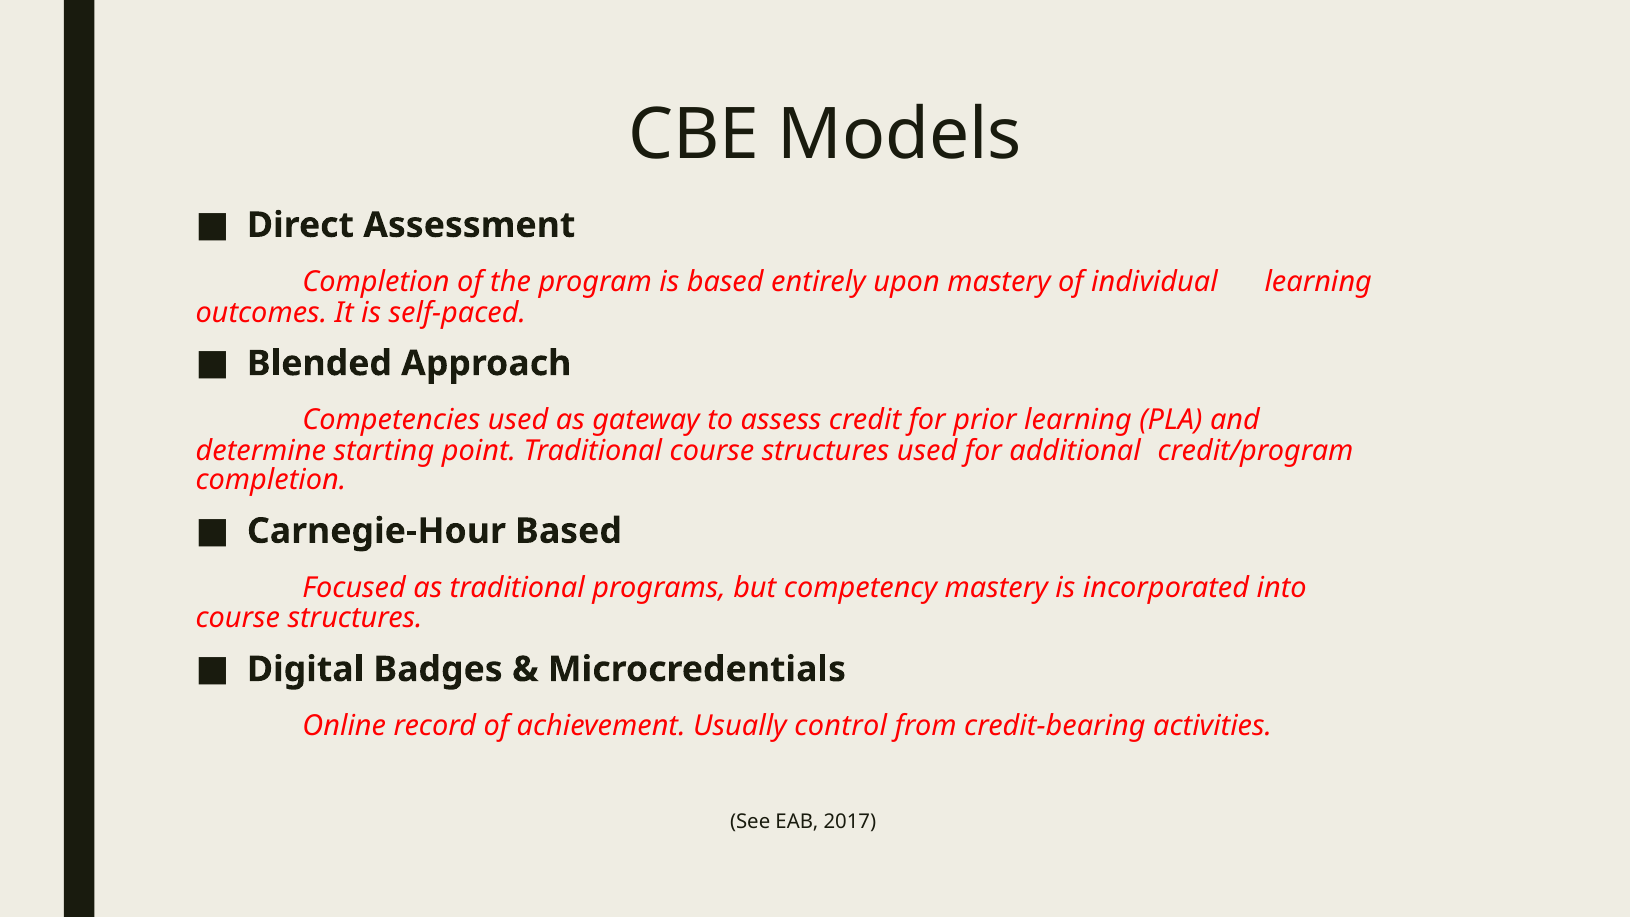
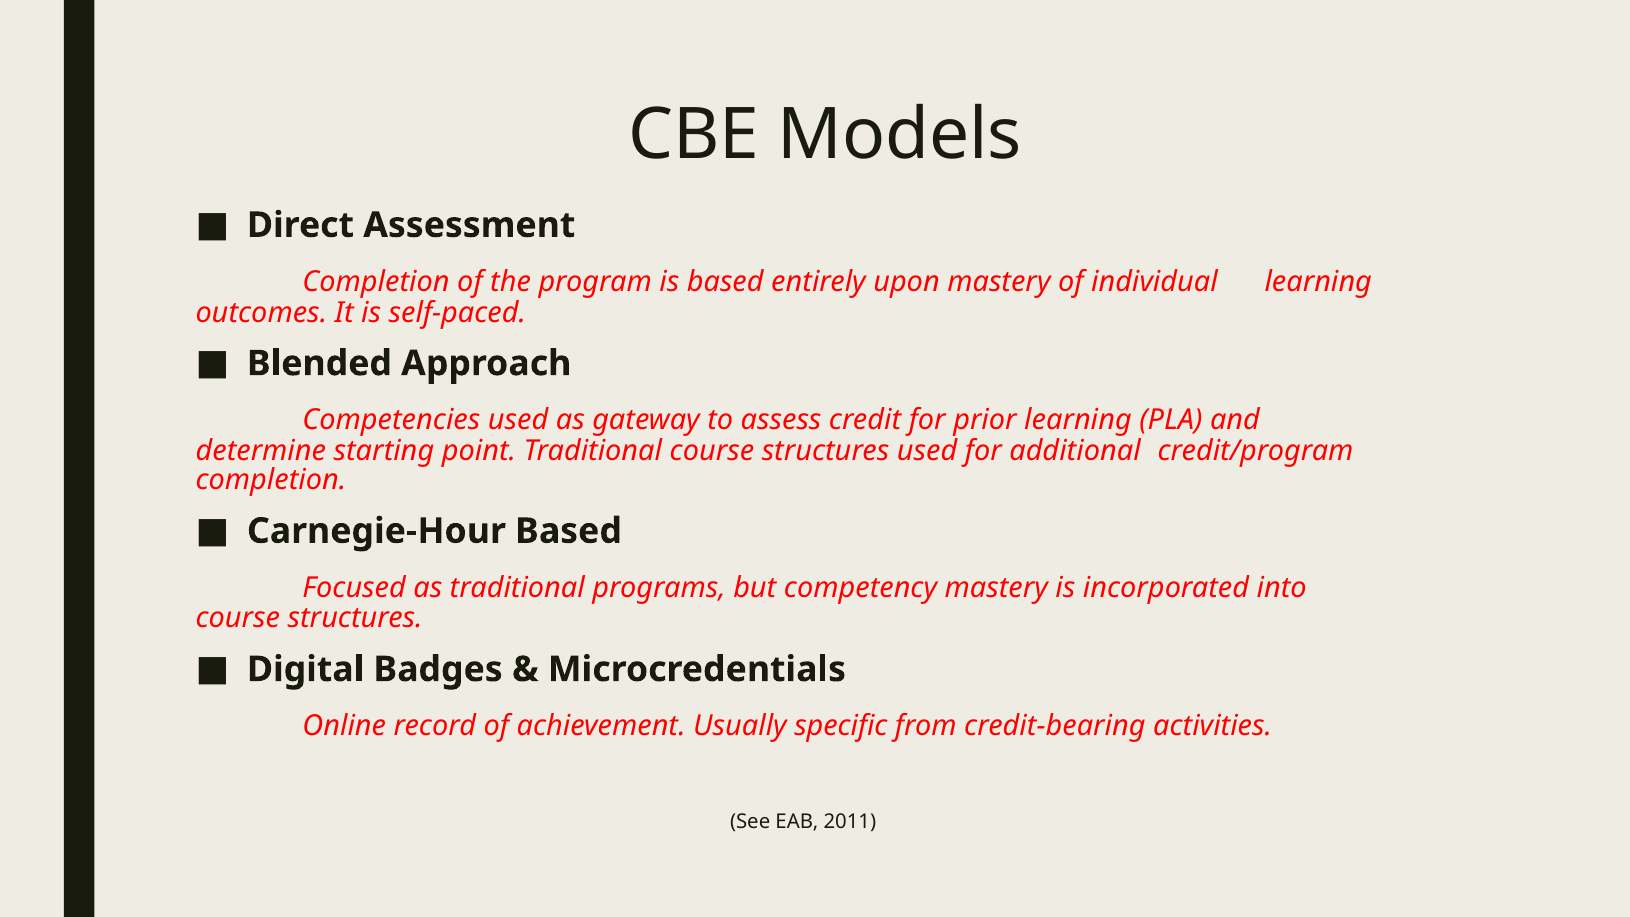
control: control -> specific (841, 726)
2017: 2017 -> 2011 (850, 822)
